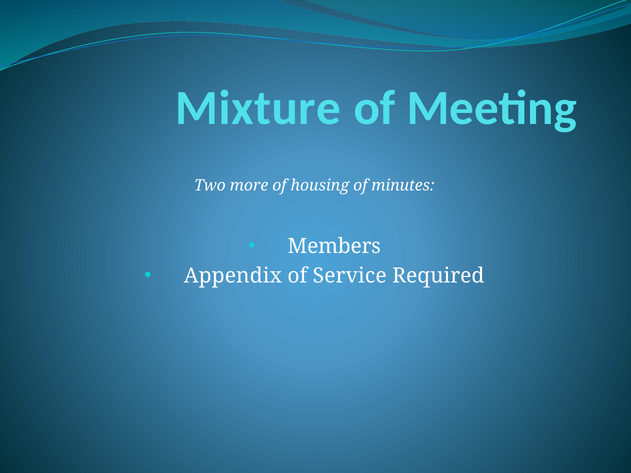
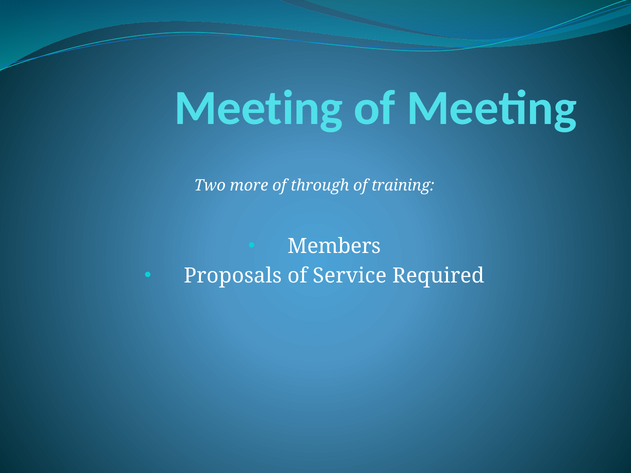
Mixture: Mixture -> Meeting (259, 108)
housing: housing -> through (320, 186)
minutes: minutes -> training (403, 186)
Appendix: Appendix -> Proposals (233, 276)
